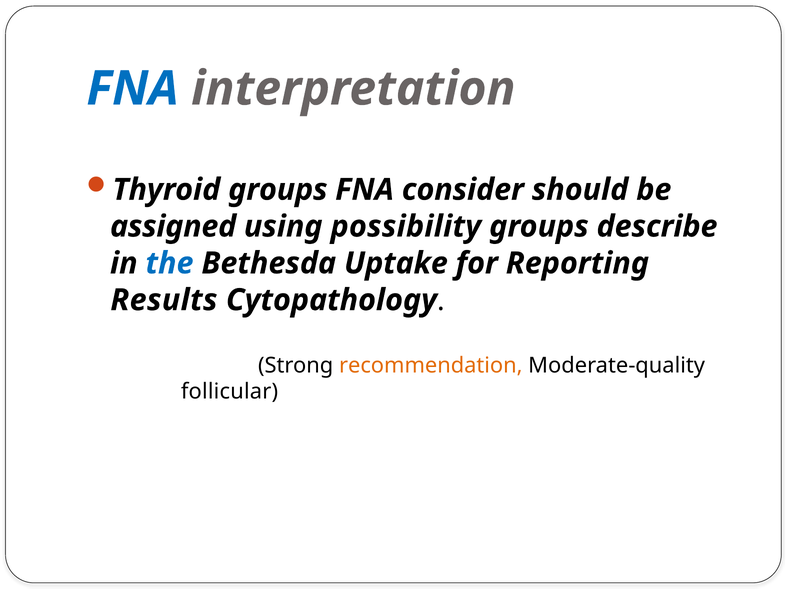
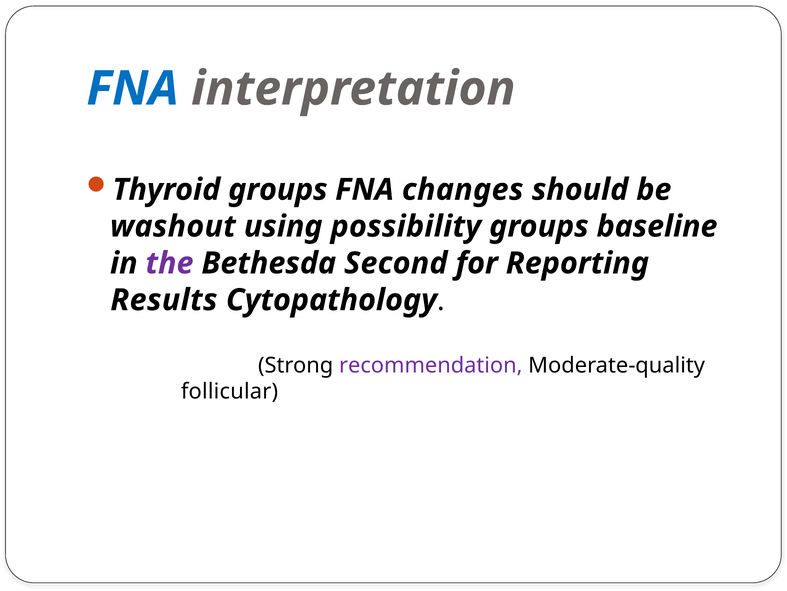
consider: consider -> changes (463, 189)
assigned: assigned -> washout (173, 226)
describe: describe -> baseline (657, 226)
the colour: blue -> purple (170, 263)
Uptake: Uptake -> Second (396, 263)
recommendation colour: orange -> purple (431, 365)
